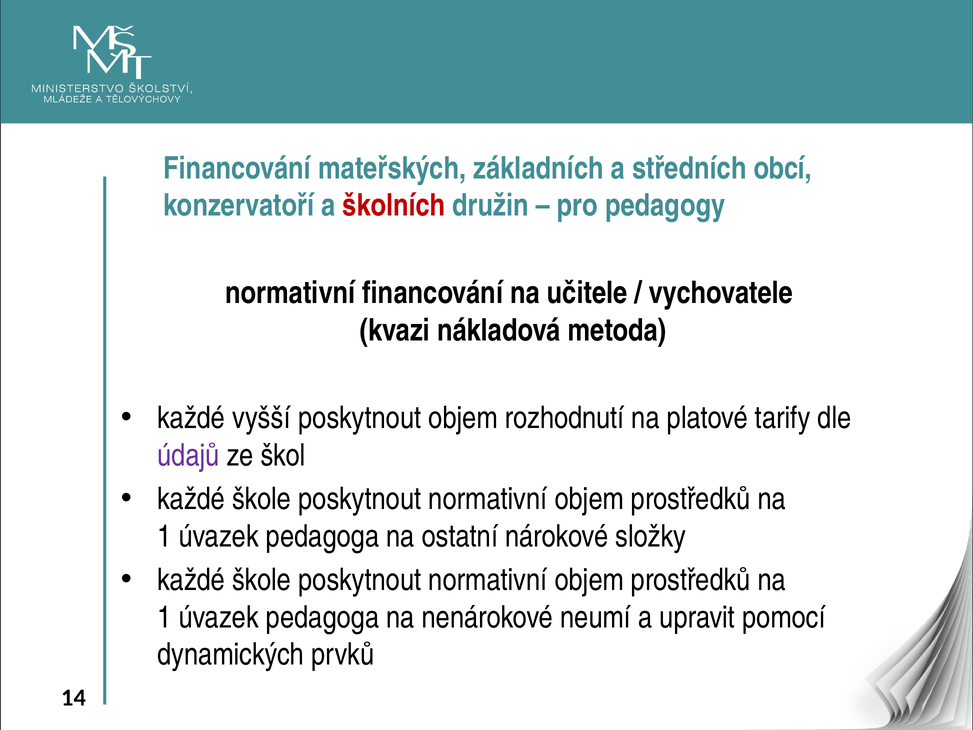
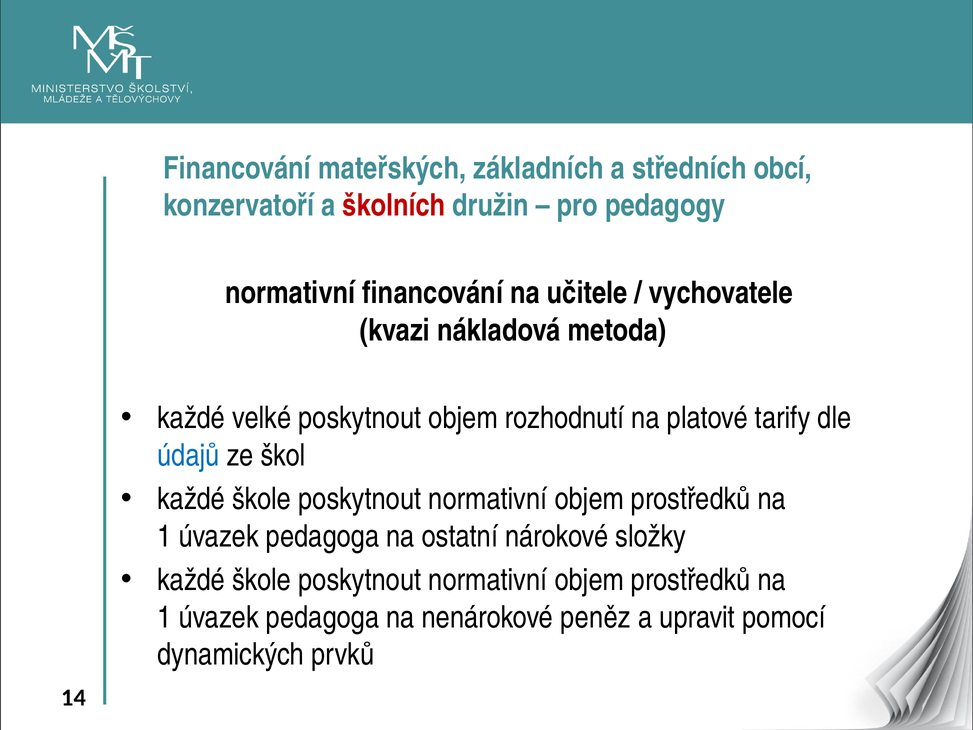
vyšší: vyšší -> velké (262, 418)
údajů colour: purple -> blue (188, 455)
neumí: neumí -> peněz (595, 617)
